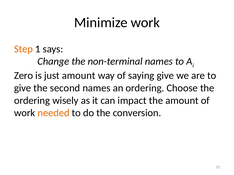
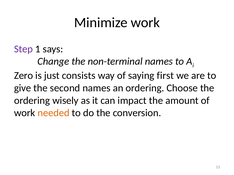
Step colour: orange -> purple (23, 49)
just amount: amount -> consists (79, 76)
saying give: give -> first (165, 76)
